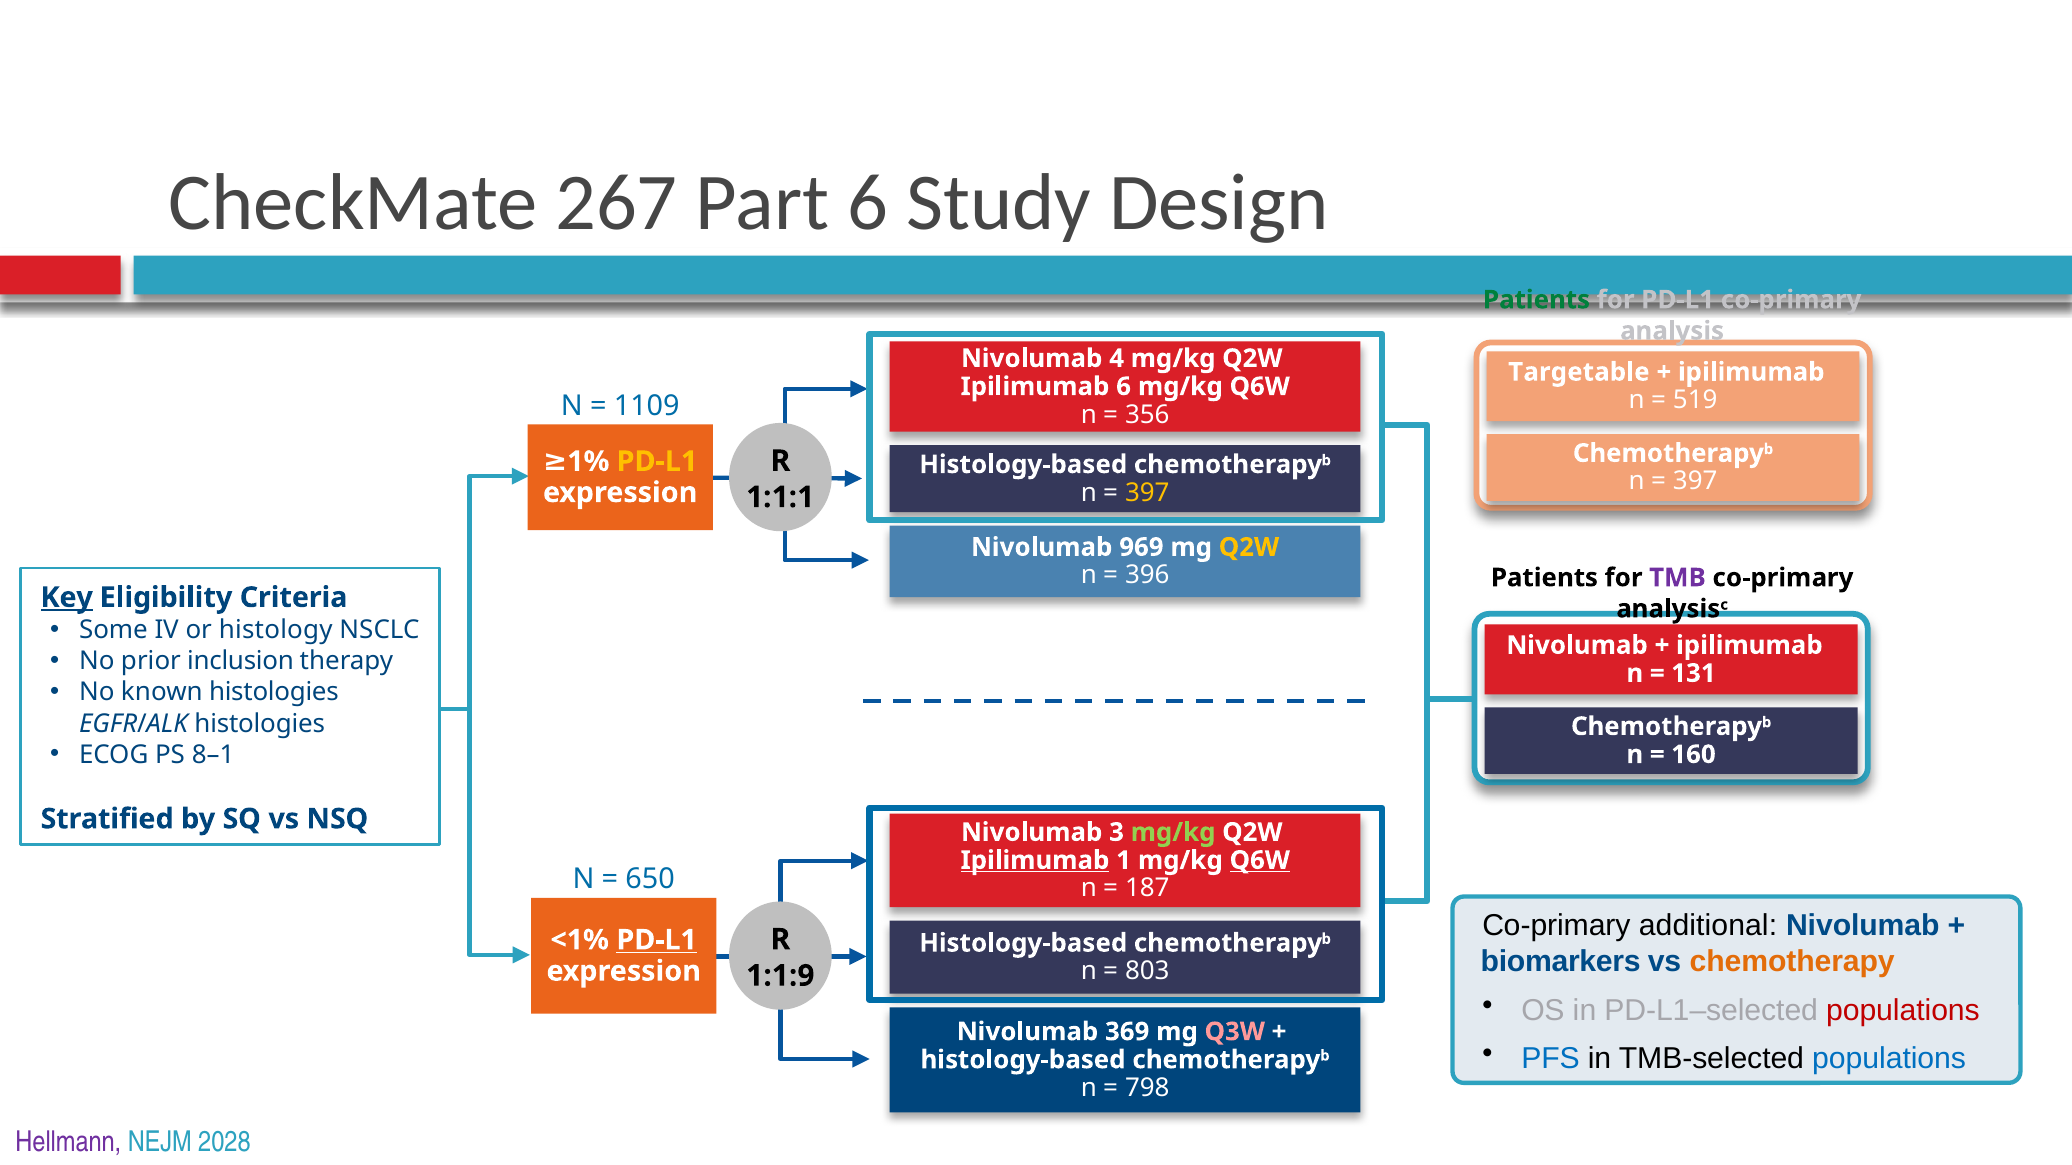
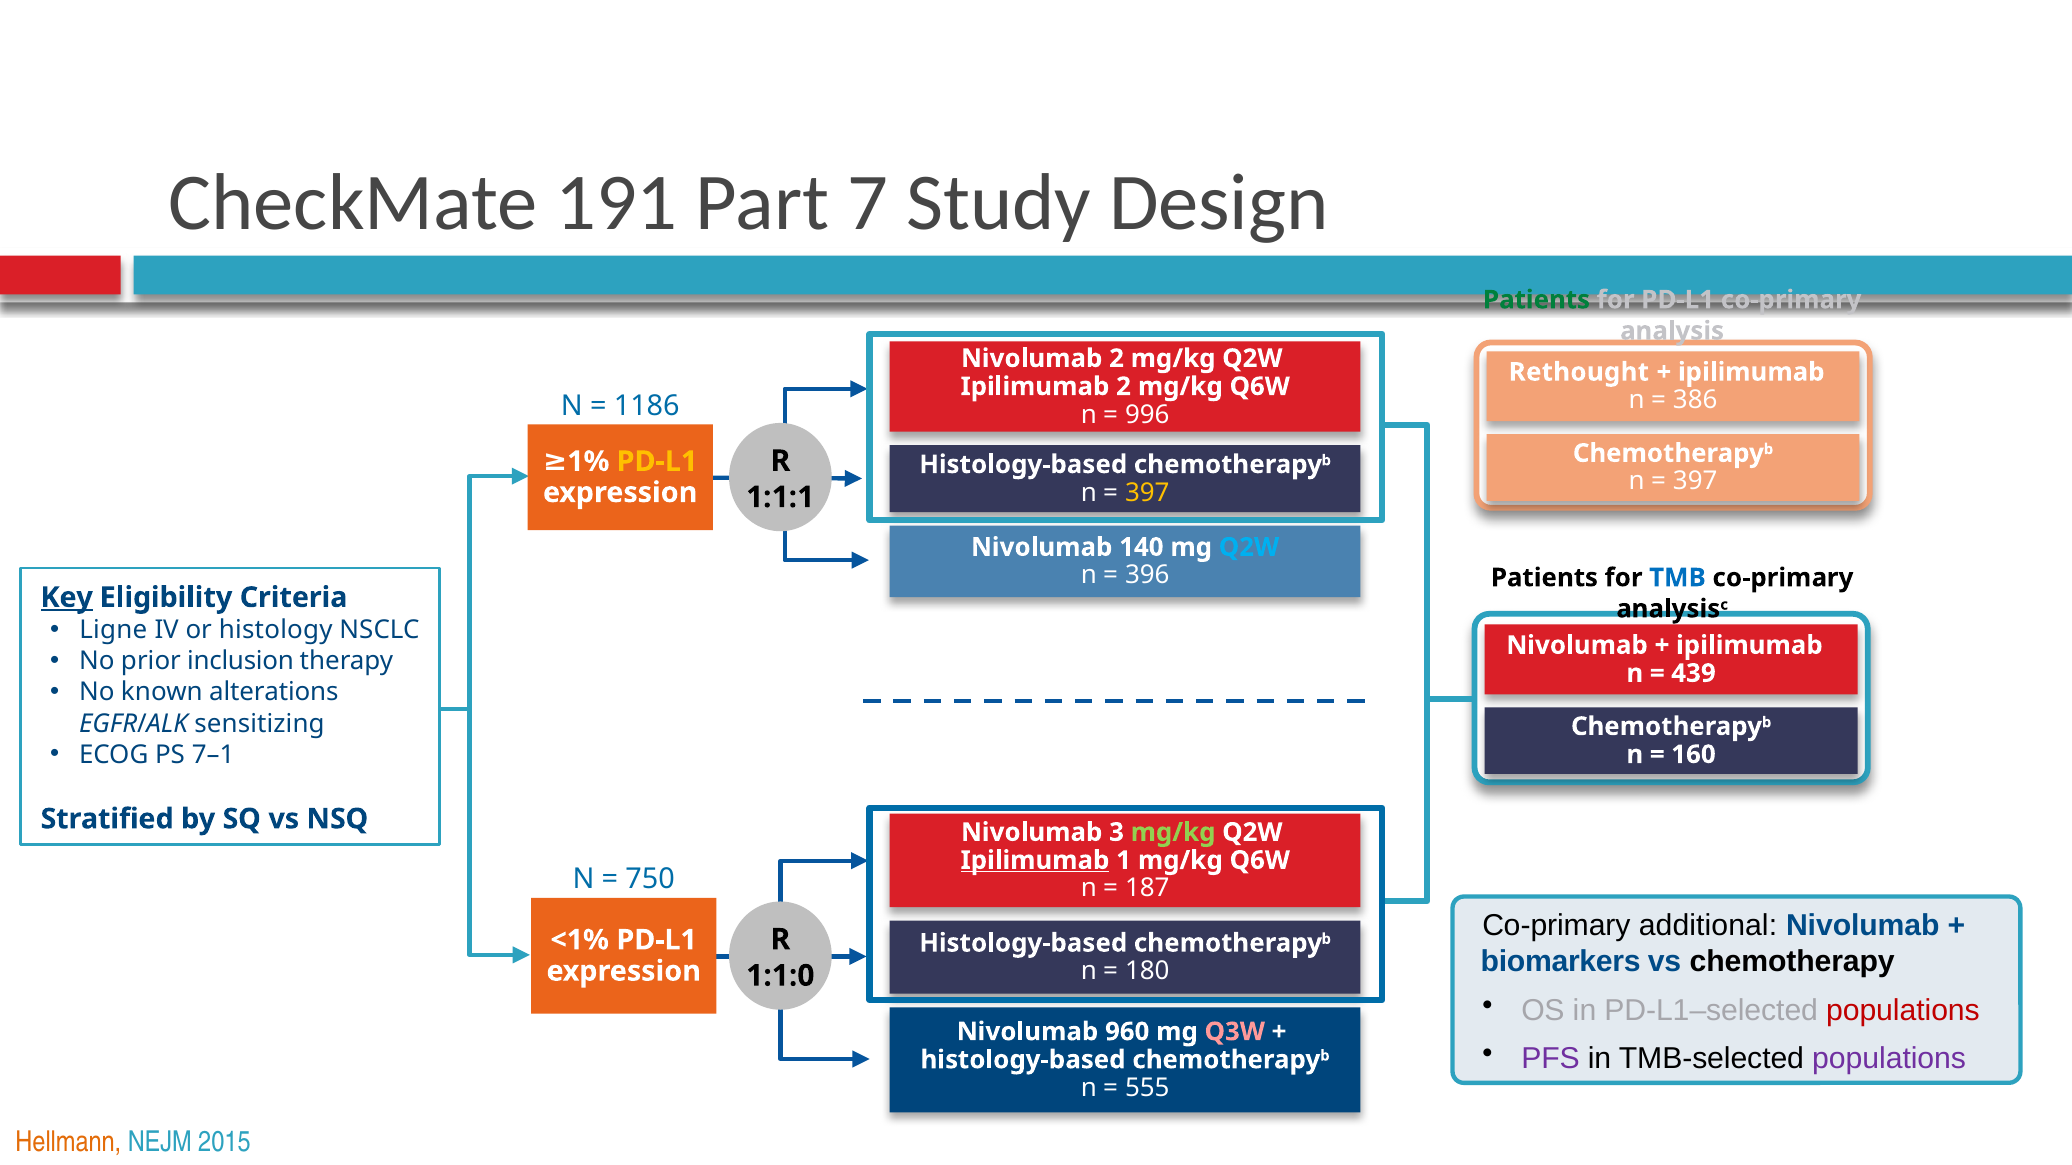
267: 267 -> 191 (617, 203)
Part 6: 6 -> 7 (868, 203)
Nivolumab 4: 4 -> 2 (1117, 359)
Targetable: Targetable -> Rethought (1579, 372)
Ipilimumab 6: 6 -> 2 (1124, 387)
519: 519 -> 386 (1695, 400)
1109: 1109 -> 1186 (647, 406)
356: 356 -> 996 (1147, 415)
969: 969 -> 140 (1141, 547)
Q2W colour: yellow -> light blue (1249, 547)
TMB colour: purple -> blue (1677, 578)
Some: Some -> Ligne (113, 630)
131: 131 -> 439 (1693, 674)
known histologies: histologies -> alterations (274, 693)
EGFR/ALK histologies: histologies -> sensitizing (260, 724)
8–1: 8–1 -> 7–1 (213, 755)
Q6W underline: present -> none (1260, 861)
650: 650 -> 750 (650, 880)
PD-L1 underline: present -> none (657, 940)
chemotherapy colour: orange -> black (1792, 962)
803: 803 -> 180 (1147, 972)
1:1:9: 1:1:9 -> 1:1:0 (780, 976)
369: 369 -> 960 (1127, 1032)
PFS colour: blue -> purple (1551, 1059)
populations colour: blue -> purple (1889, 1059)
798: 798 -> 555 (1147, 1088)
Hellmann colour: purple -> orange (68, 1142)
2028: 2028 -> 2015 (224, 1142)
